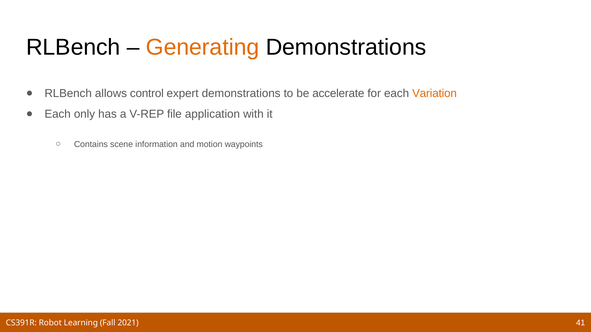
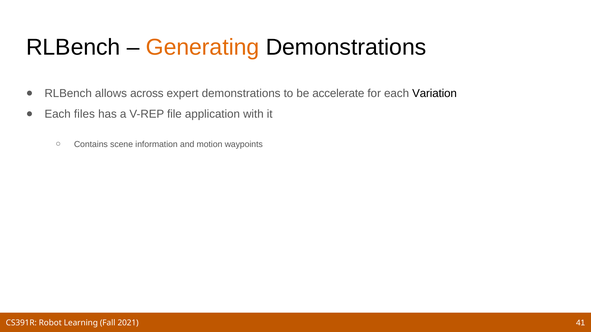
control: control -> across (147, 94)
Variation colour: orange -> black (435, 94)
only: only -> files (84, 114)
